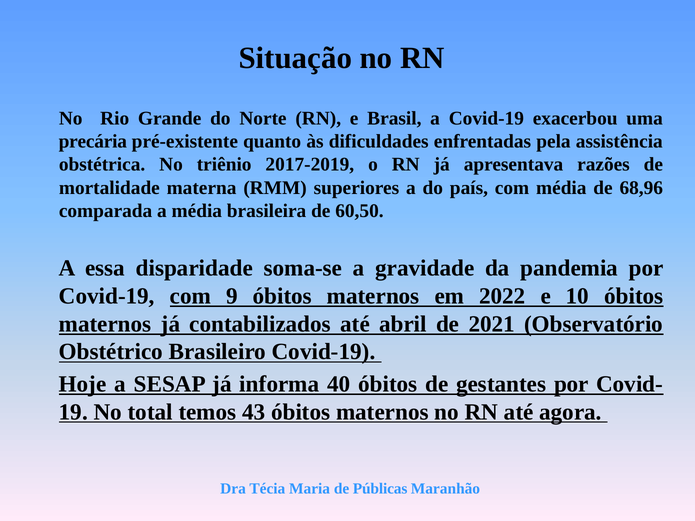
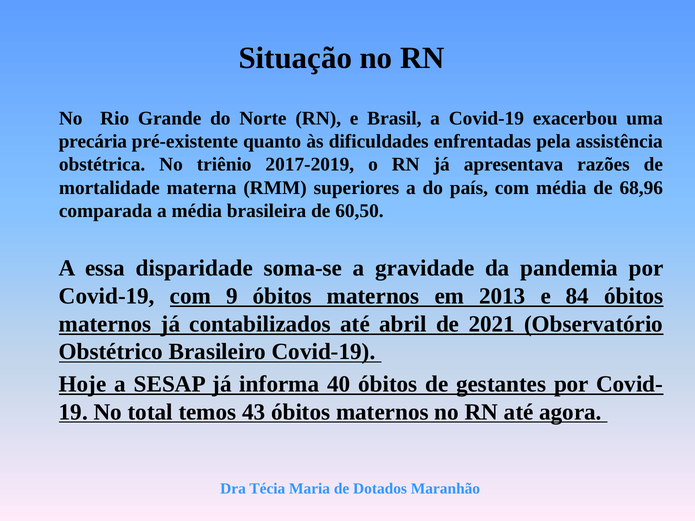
2022: 2022 -> 2013 (502, 296)
10: 10 -> 84 (577, 296)
Públicas: Públicas -> Dotados (380, 489)
